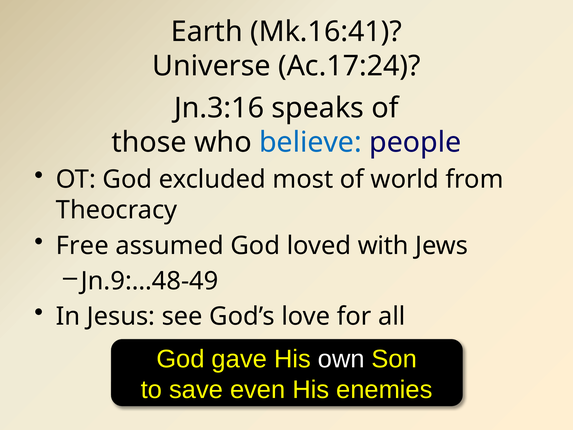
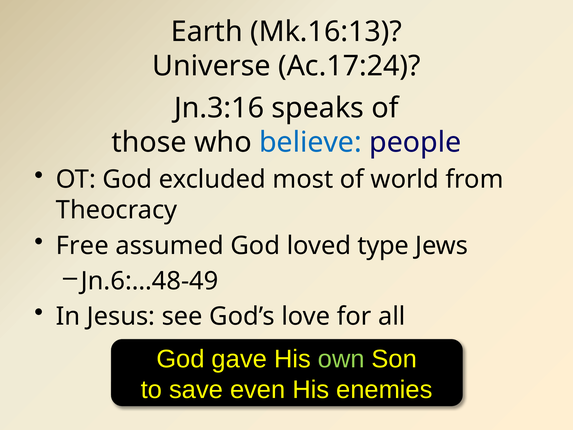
Mk.16:41: Mk.16:41 -> Mk.16:13 (326, 32)
with: with -> type (383, 246)
Jn.9:…48-49: Jn.9:…48-49 -> Jn.6:…48-49 (150, 281)
own colour: white -> light green (341, 359)
